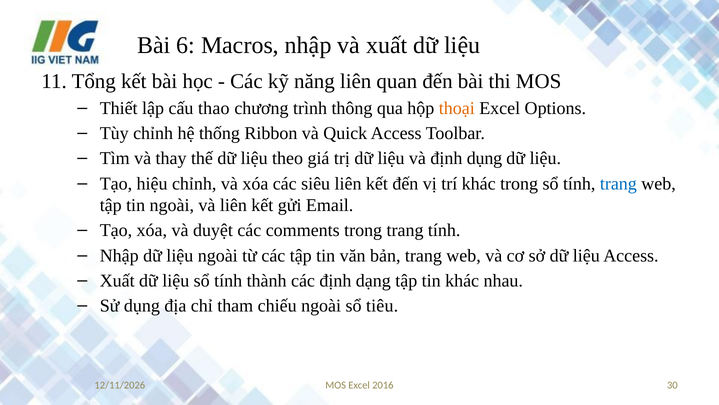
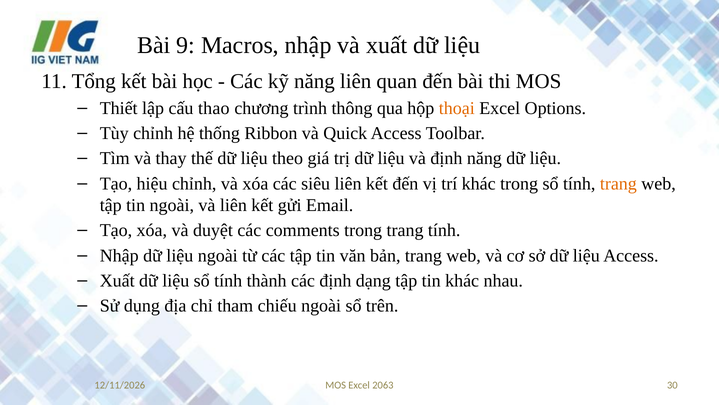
6: 6 -> 9 (186, 45)
định dụng: dụng -> năng (484, 158)
trang colour: blue -> orange (618, 183)
tiêu: tiêu -> trên (382, 306)
2016: 2016 -> 2063 (383, 385)
